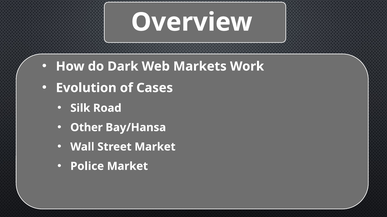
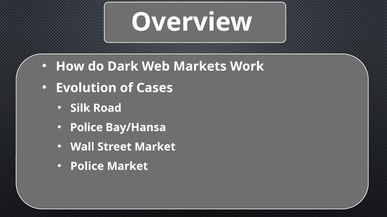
Other: Other -> Police (87, 128)
